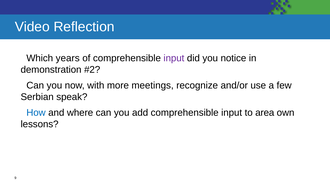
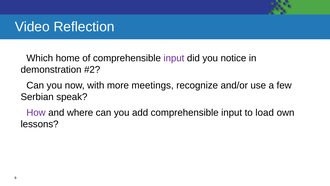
years: years -> home (68, 58)
How colour: blue -> purple (36, 112)
area: area -> load (265, 112)
